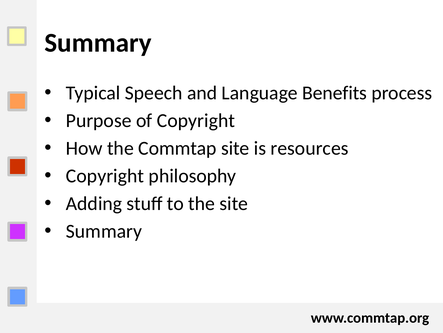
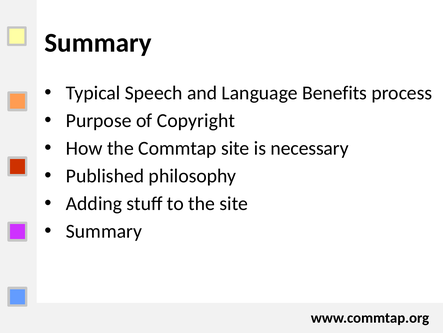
resources: resources -> necessary (310, 148)
Copyright: Copyright -> Published (105, 176)
